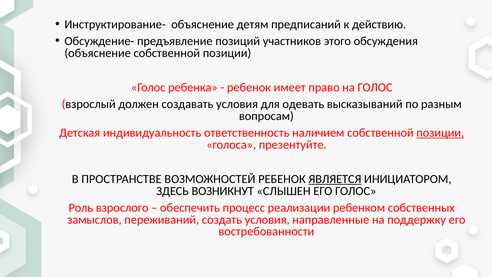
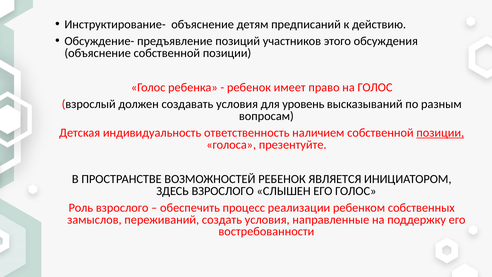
одевать: одевать -> уровень (303, 104)
ЯВЛЯЕТСЯ underline: present -> none (335, 179)
ЗДЕСЬ ВОЗНИКНУТ: ВОЗНИКНУТ -> ВЗРОСЛОГО (223, 191)
